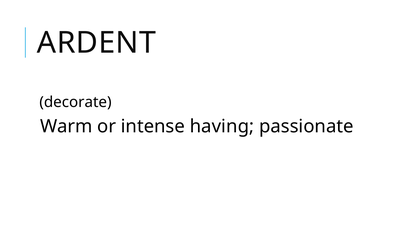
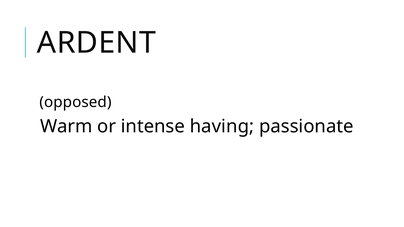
decorate: decorate -> opposed (75, 102)
